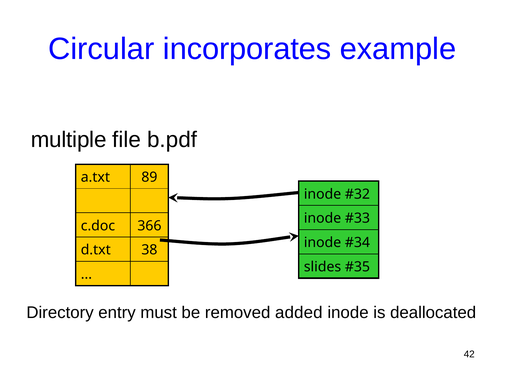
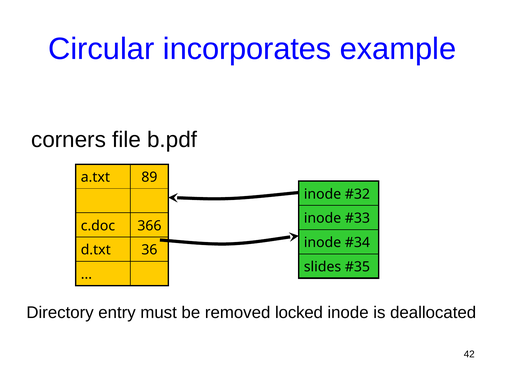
multiple: multiple -> corners (69, 140)
38: 38 -> 36 (149, 250)
added: added -> locked (299, 313)
